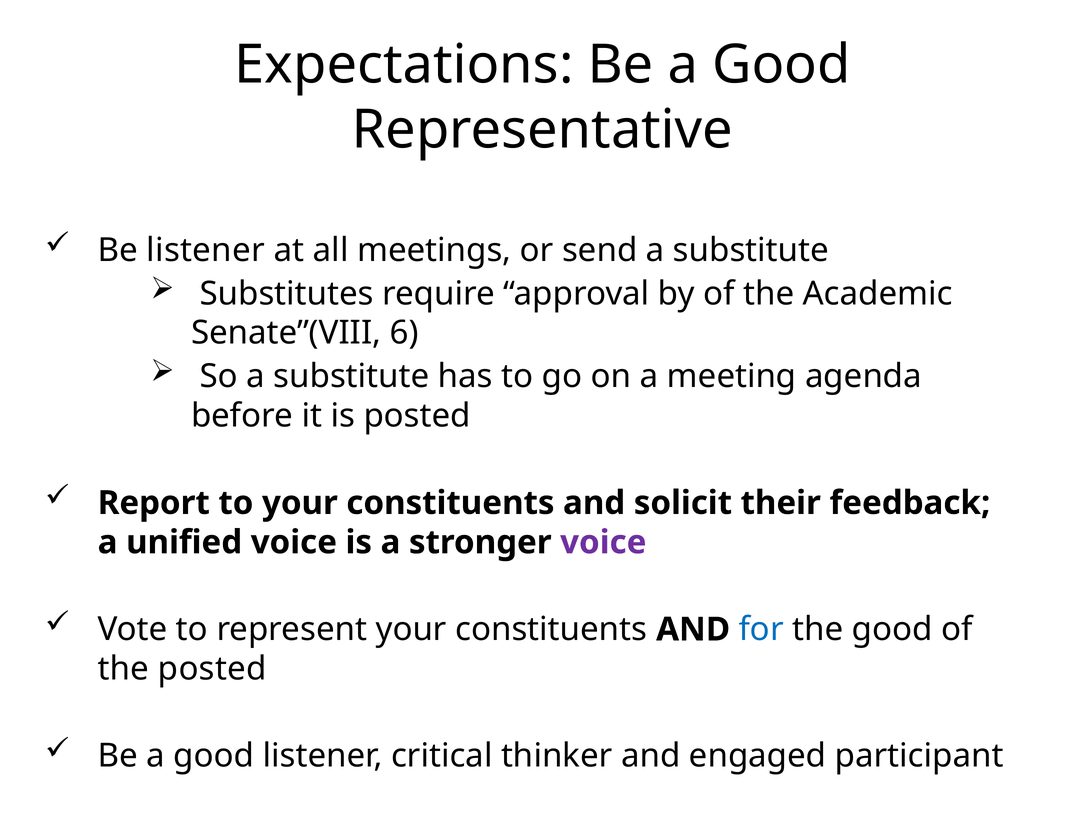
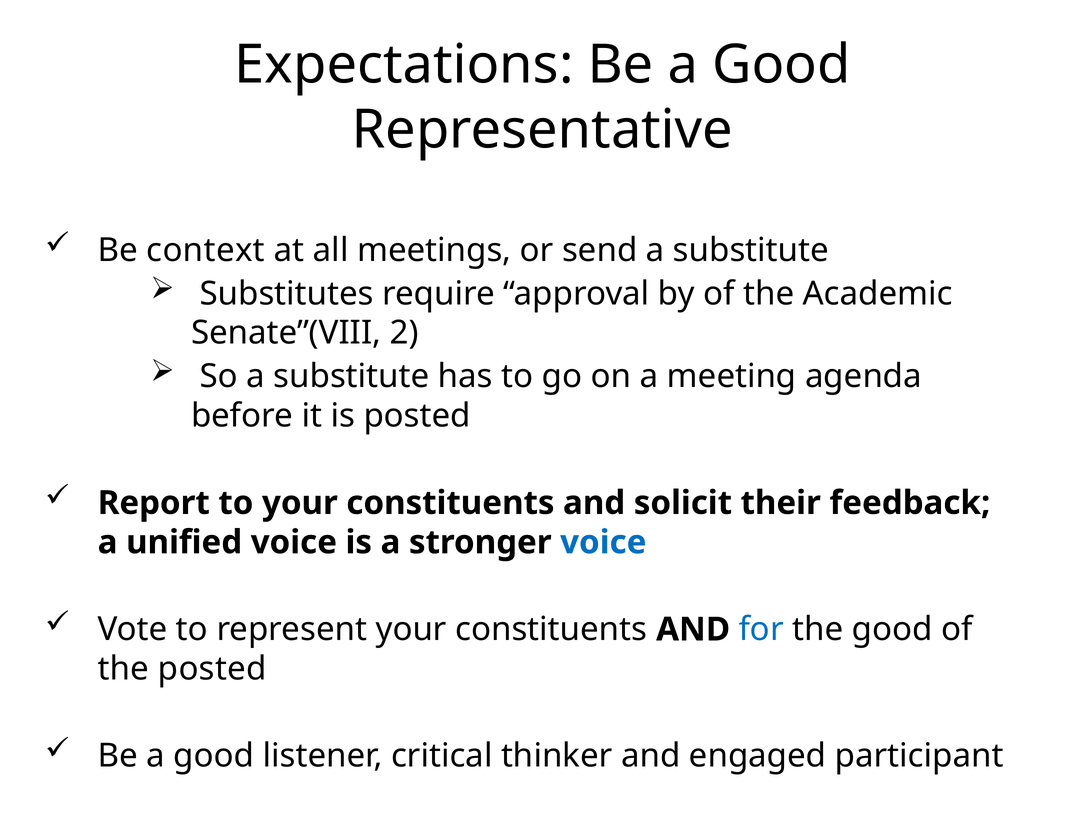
Be listener: listener -> context (206, 250)
6: 6 -> 2 (404, 333)
voice colour: purple -> blue (603, 542)
